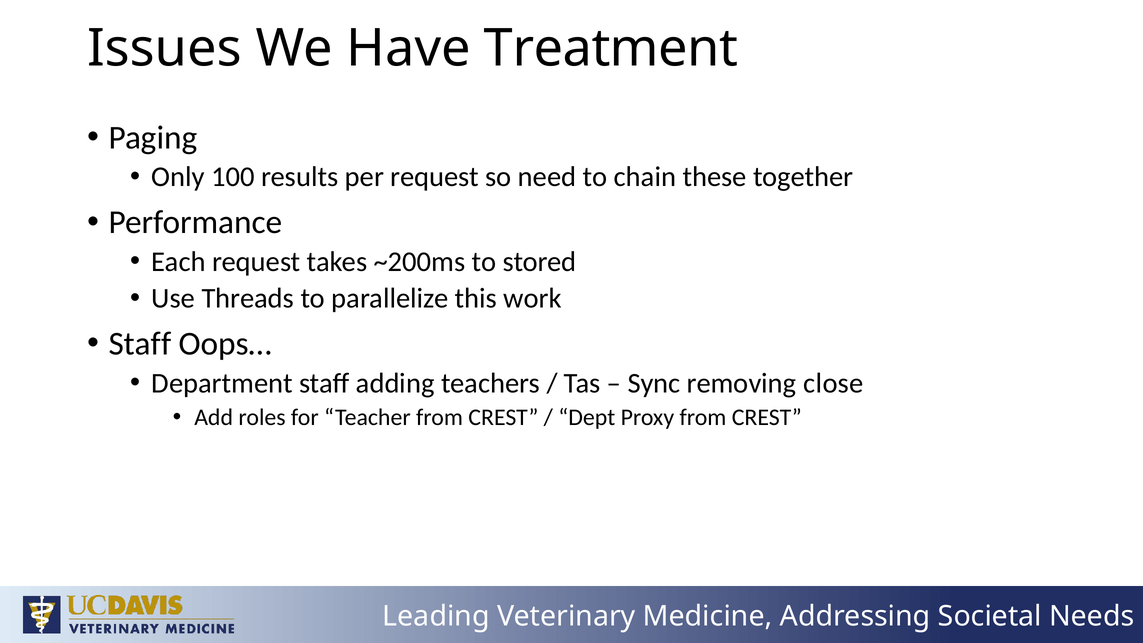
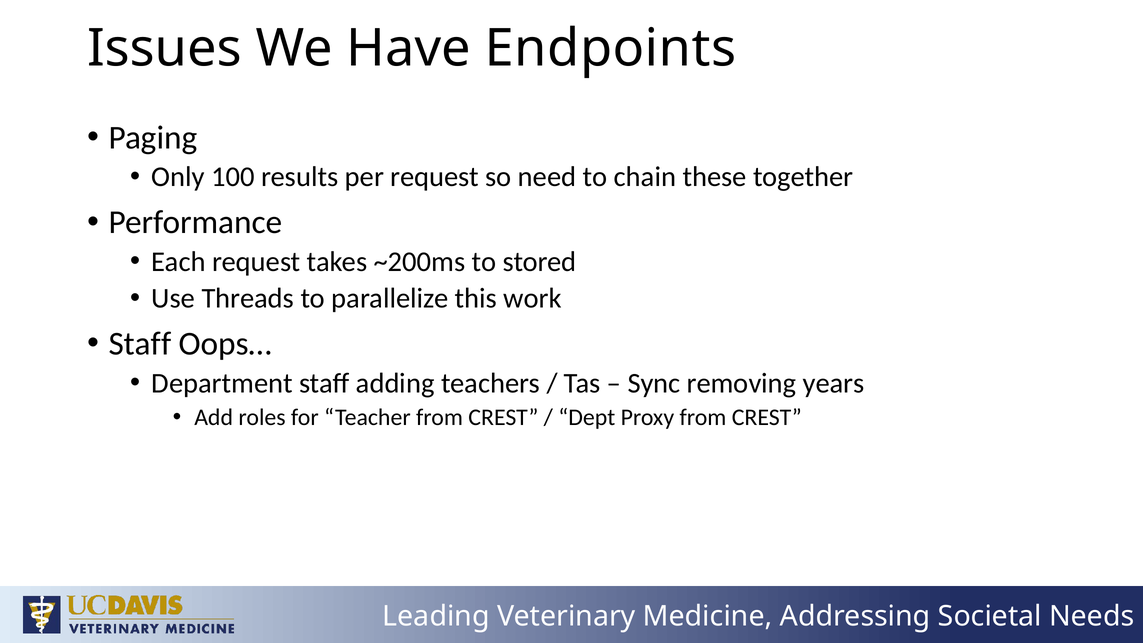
Treatment: Treatment -> Endpoints (611, 49)
close: close -> years (834, 383)
